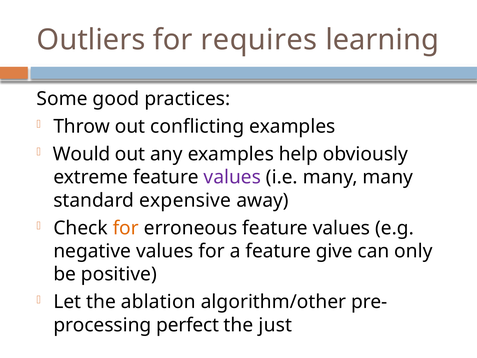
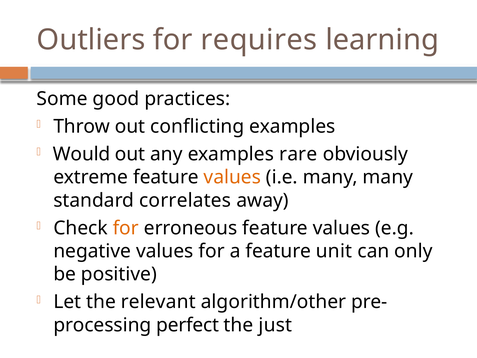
help: help -> rare (298, 154)
values colour: purple -> orange (232, 177)
expensive: expensive -> correlates (185, 200)
give: give -> unit (334, 251)
ablation: ablation -> relevant (158, 302)
